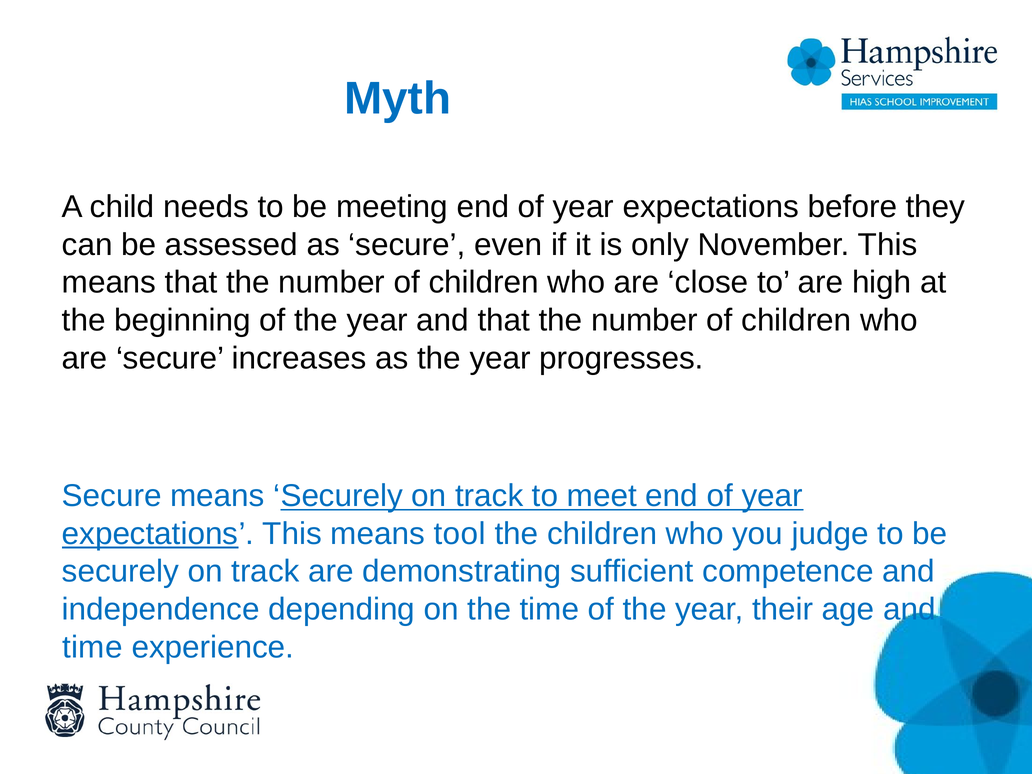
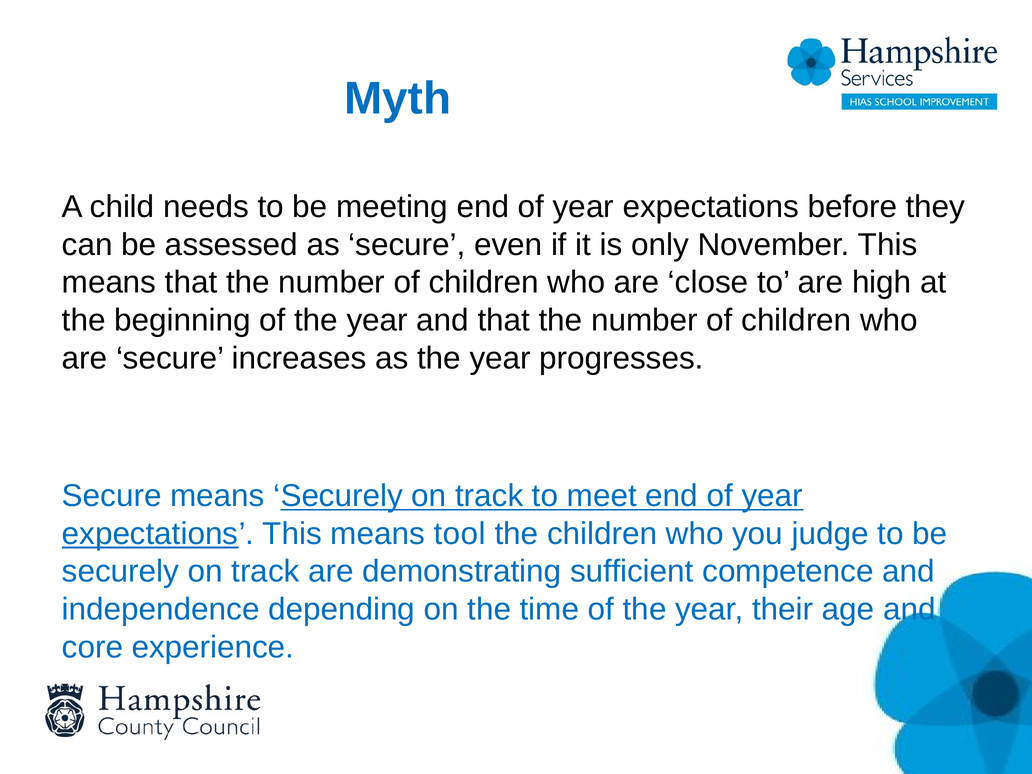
time: time -> core (93, 647)
